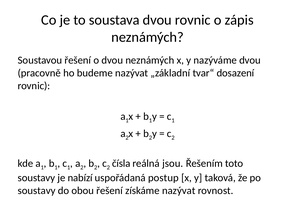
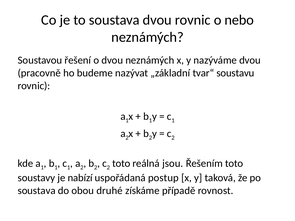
zápis: zápis -> nebo (239, 20)
dosazení: dosazení -> soustavu (235, 73)
čísla: čísla -> toto (121, 164)
soustavy: soustavy -> soustava (37, 191)
obou řešení: řešení -> druhé (110, 191)
získáme nazývat: nazývat -> případě (179, 191)
